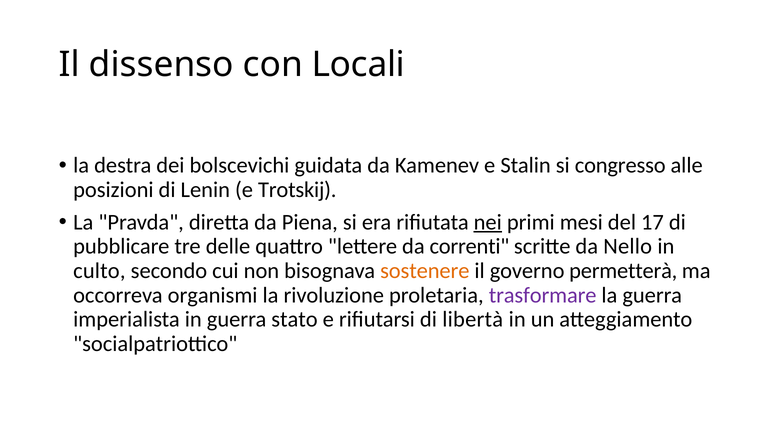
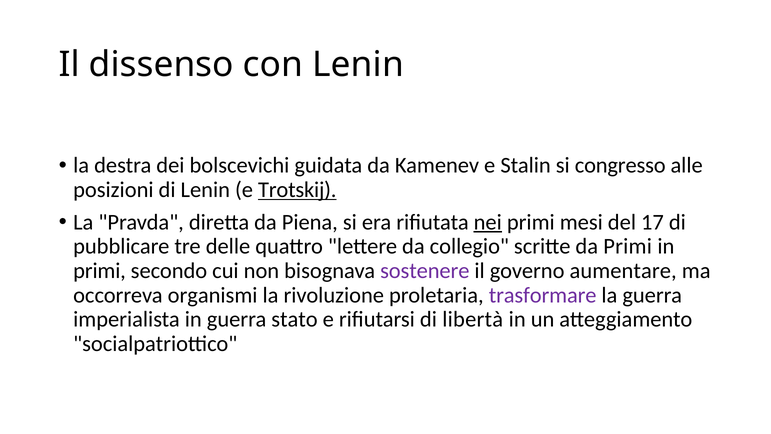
con Locali: Locali -> Lenin (358, 65)
Trotskij underline: none -> present (297, 190)
correnti: correnti -> collegio (469, 246)
da Nello: Nello -> Primi (628, 246)
culto: culto -> primi (100, 271)
sostenere colour: orange -> purple (425, 271)
permetterà: permetterà -> aumentare (623, 271)
